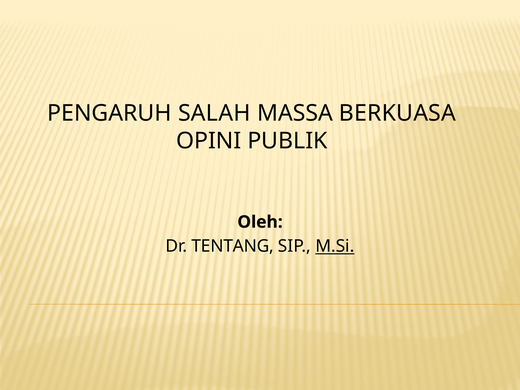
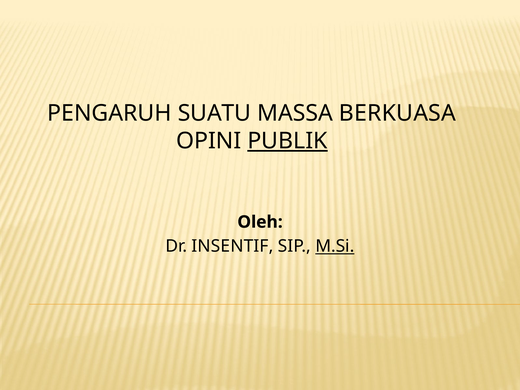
SALAH: SALAH -> SUATU (214, 113)
PUBLIK underline: none -> present (287, 141)
TENTANG: TENTANG -> INSENTIF (233, 246)
